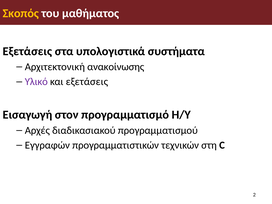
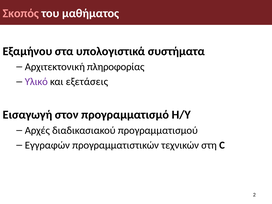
Σκοπός colour: yellow -> pink (21, 13)
Εξετάσεις: Εξετάσεις -> Εξαμήνου (27, 51)
ανακοίνωσης: ανακοίνωσης -> πληροφορίας (116, 67)
